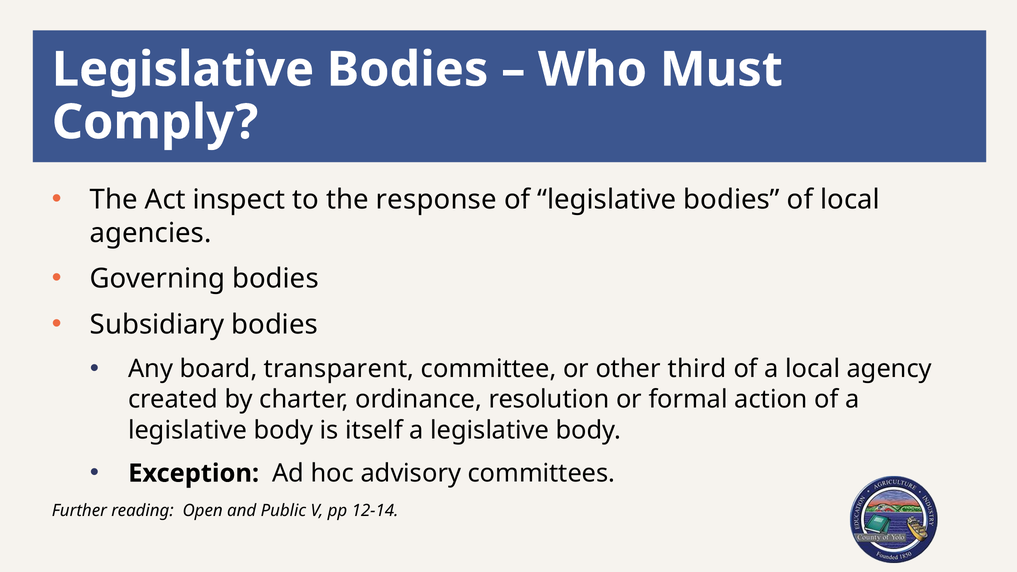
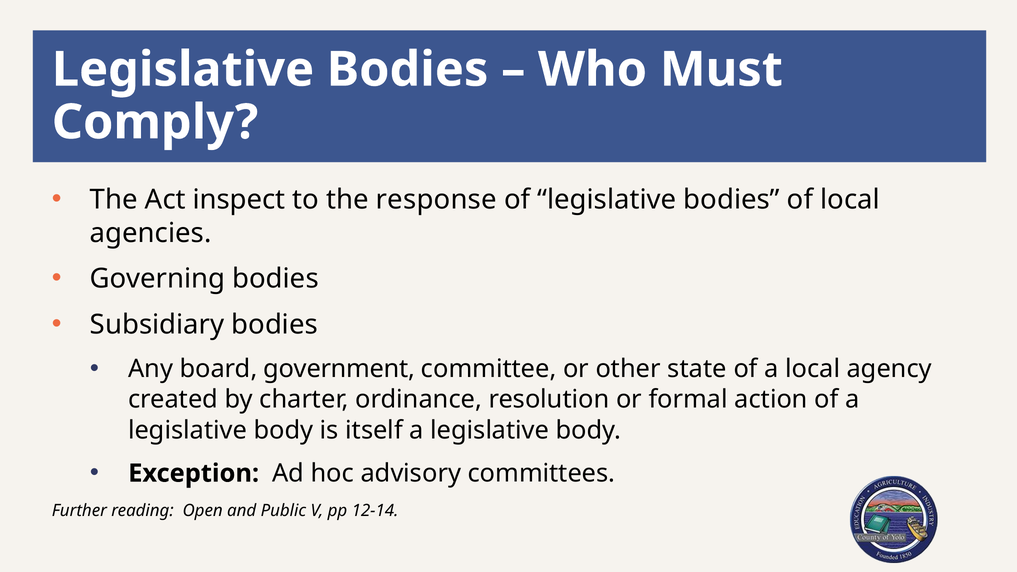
transparent: transparent -> government (339, 369)
third: third -> state (697, 369)
